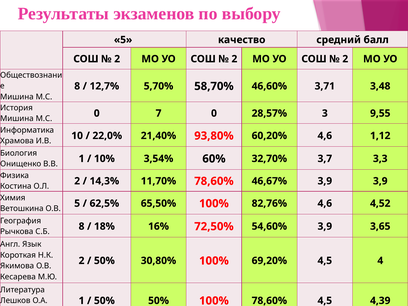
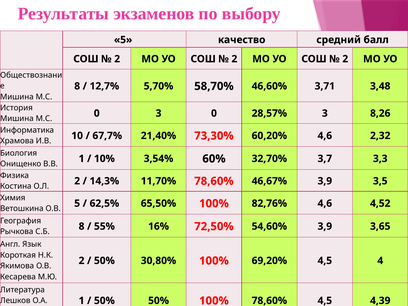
0 7: 7 -> 3 (159, 113)
9,55: 9,55 -> 8,26 (380, 113)
22,0%: 22,0% -> 67,7% (107, 136)
93,80%: 93,80% -> 73,30% (214, 136)
1,12: 1,12 -> 2,32 (380, 136)
3,9 3,9: 3,9 -> 3,5 (380, 181)
18%: 18% -> 55% (104, 226)
